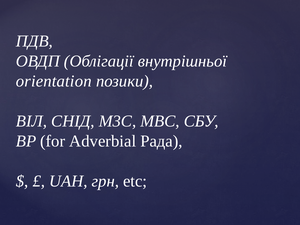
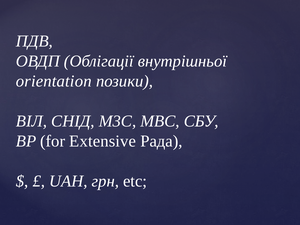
Adverbial: Adverbial -> Extensive (103, 141)
